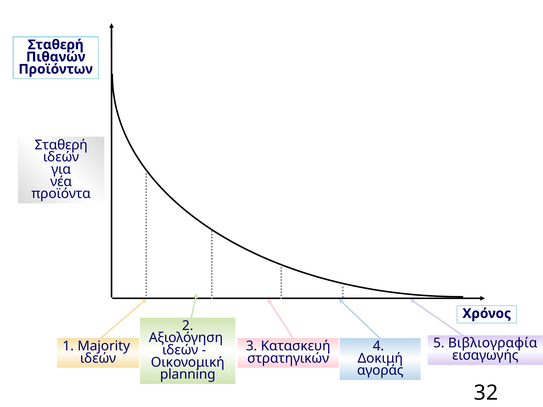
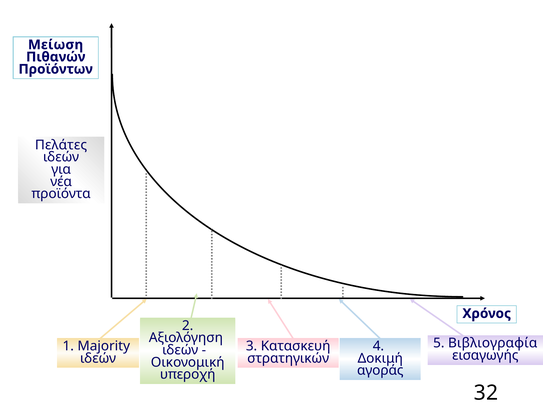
Σταθερή: Σταθερή -> Μείωση (56, 45)
Σταθερή: Σταθερή -> Πελάτες (61, 145)
planning: planning -> υπεροχή (188, 375)
